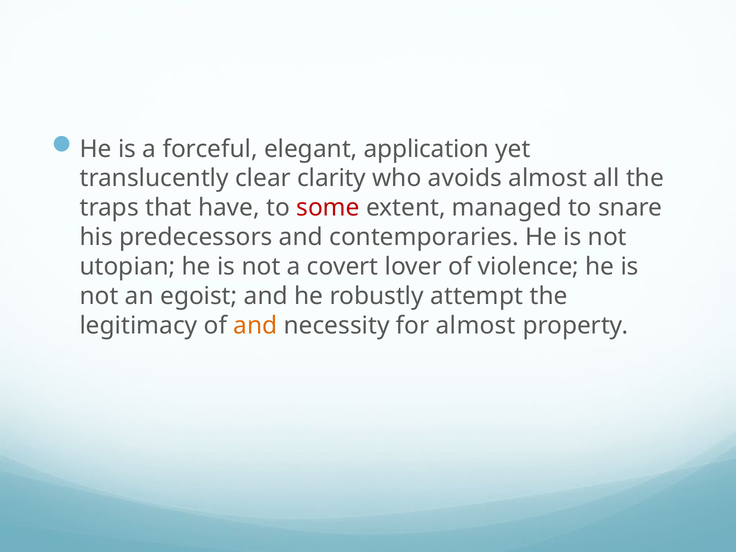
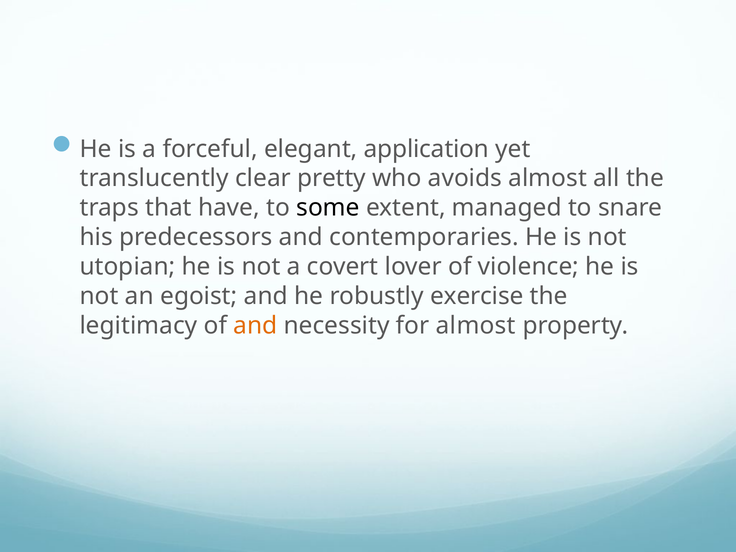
clarity: clarity -> pretty (332, 178)
some colour: red -> black (328, 208)
attempt: attempt -> exercise (477, 296)
